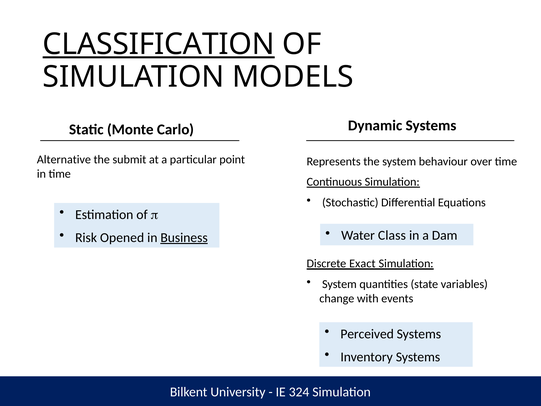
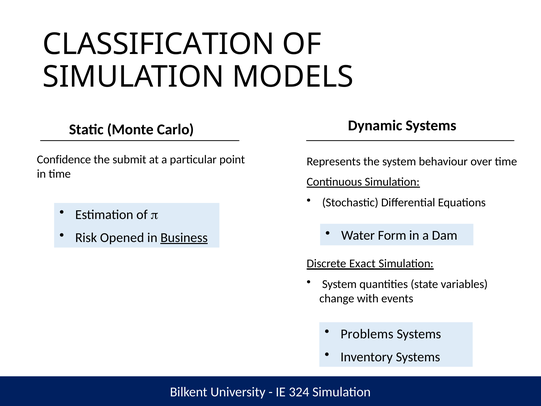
CLASSIFICATION underline: present -> none (159, 44)
Alternative: Alternative -> Confidence (64, 159)
Class: Class -> Form (392, 235)
Perceived: Perceived -> Problems (367, 334)
